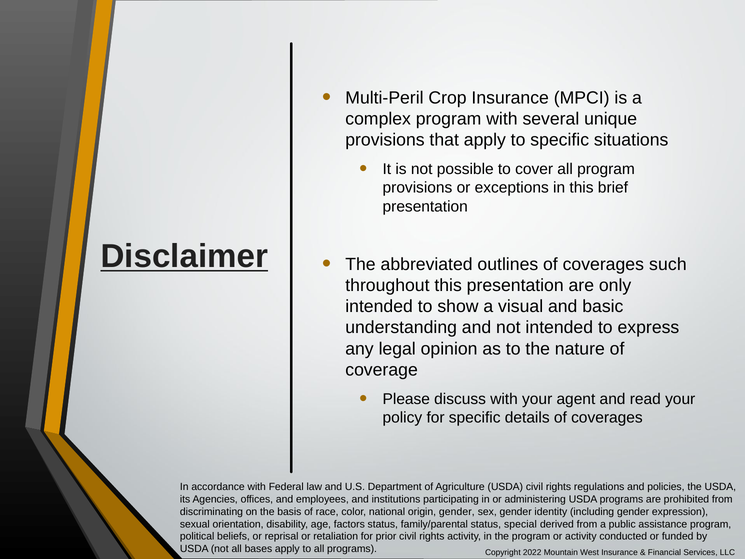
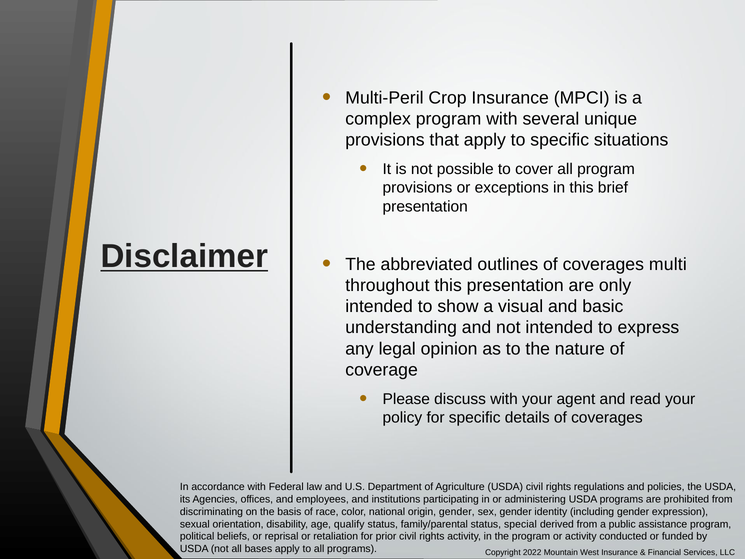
such: such -> multi (668, 264)
factors: factors -> qualify (349, 524)
